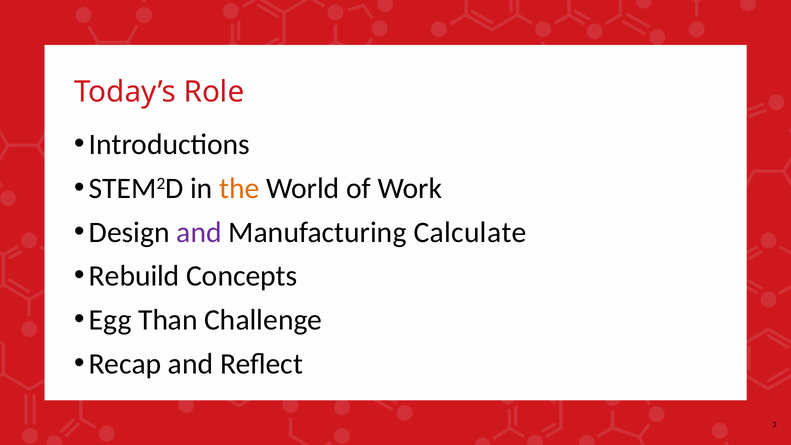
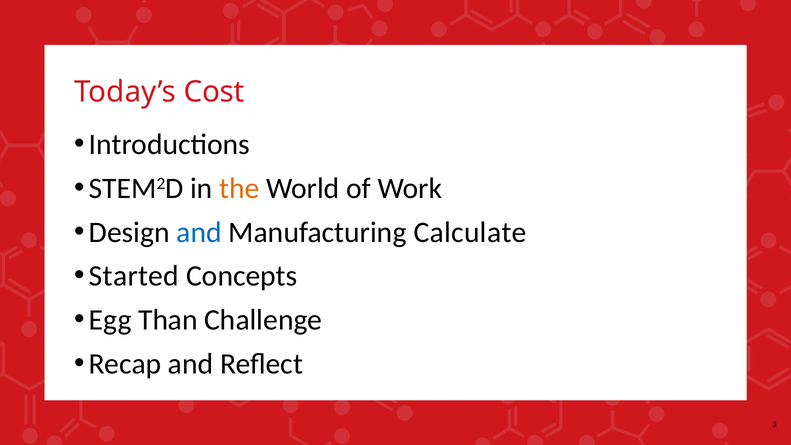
Role: Role -> Cost (214, 92)
and colour: purple -> blue (199, 232)
Rebuild: Rebuild -> Started (134, 276)
